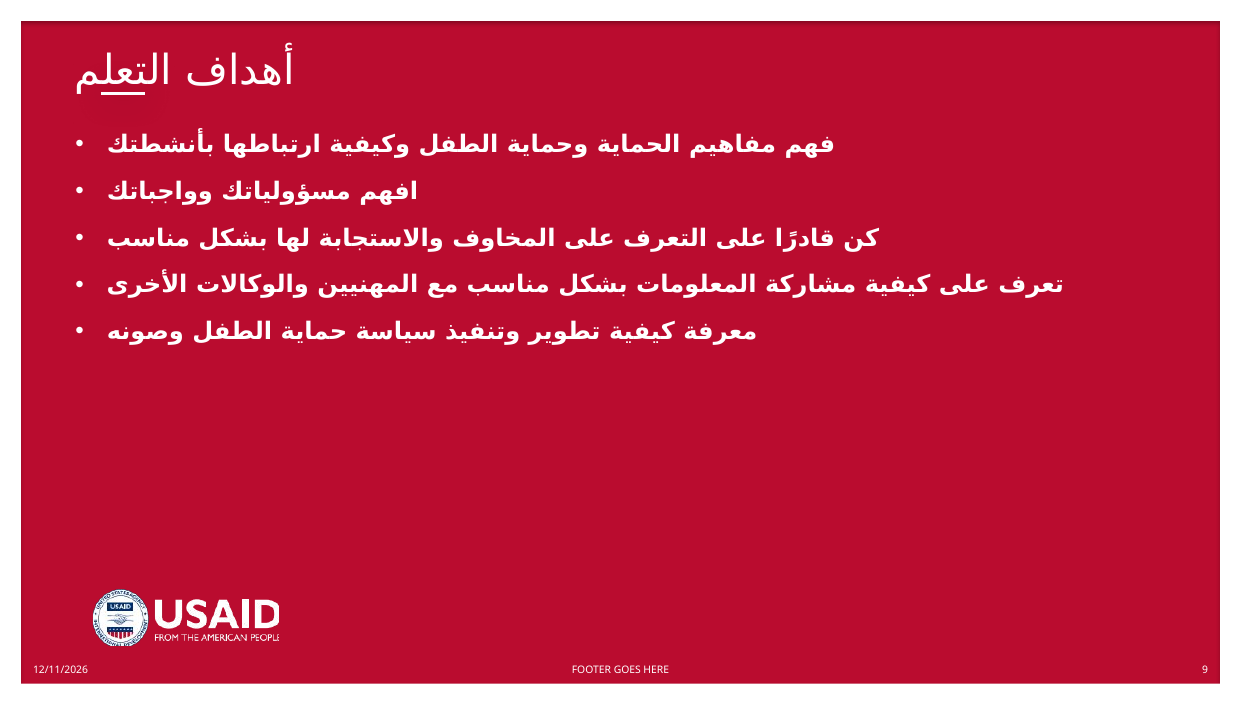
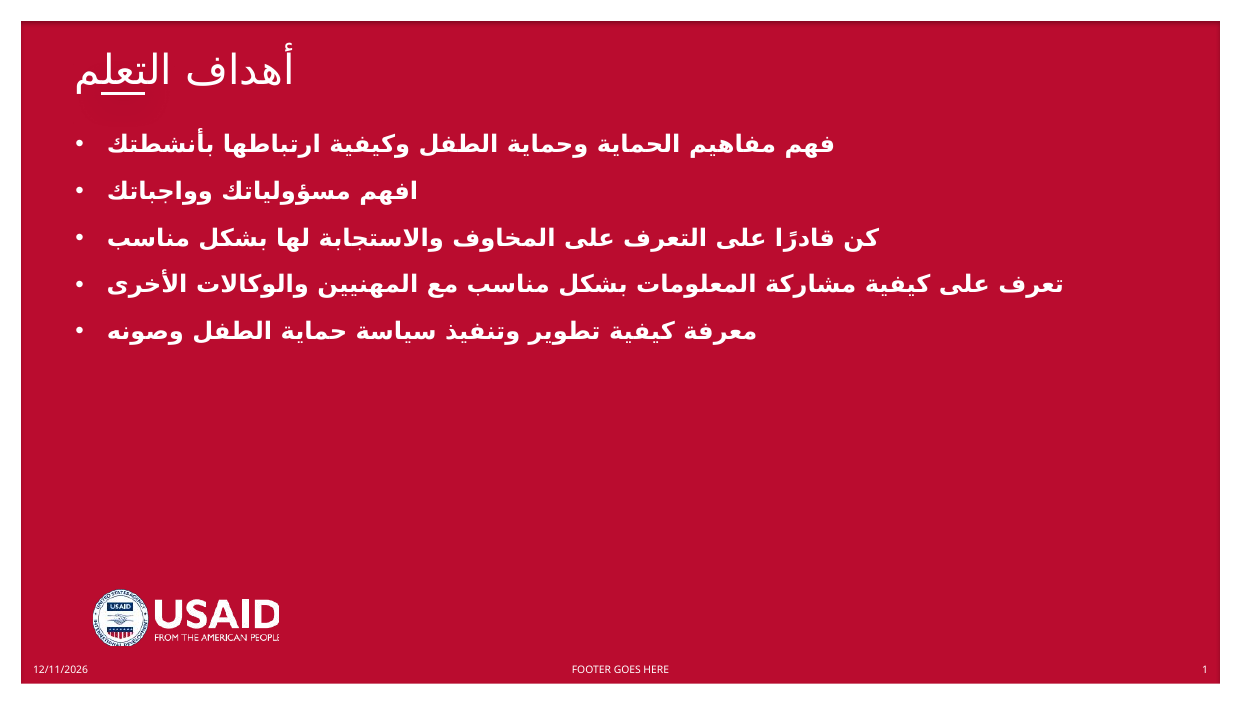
9: 9 -> 1 (1205, 670)
